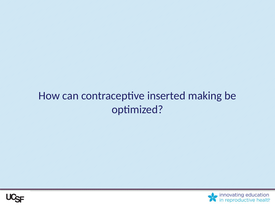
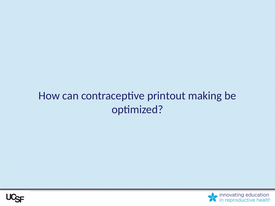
inserted: inserted -> printout (166, 96)
